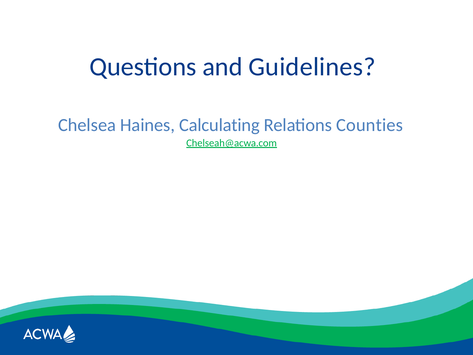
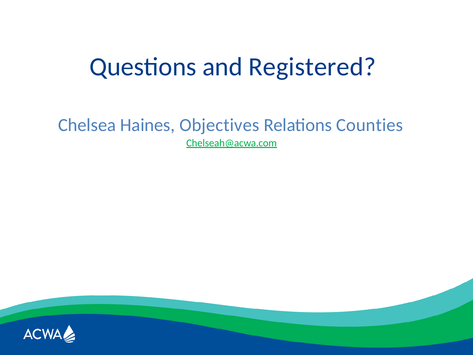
Guidelines: Guidelines -> Registered (312, 67)
Calculating: Calculating -> Objectives (219, 125)
